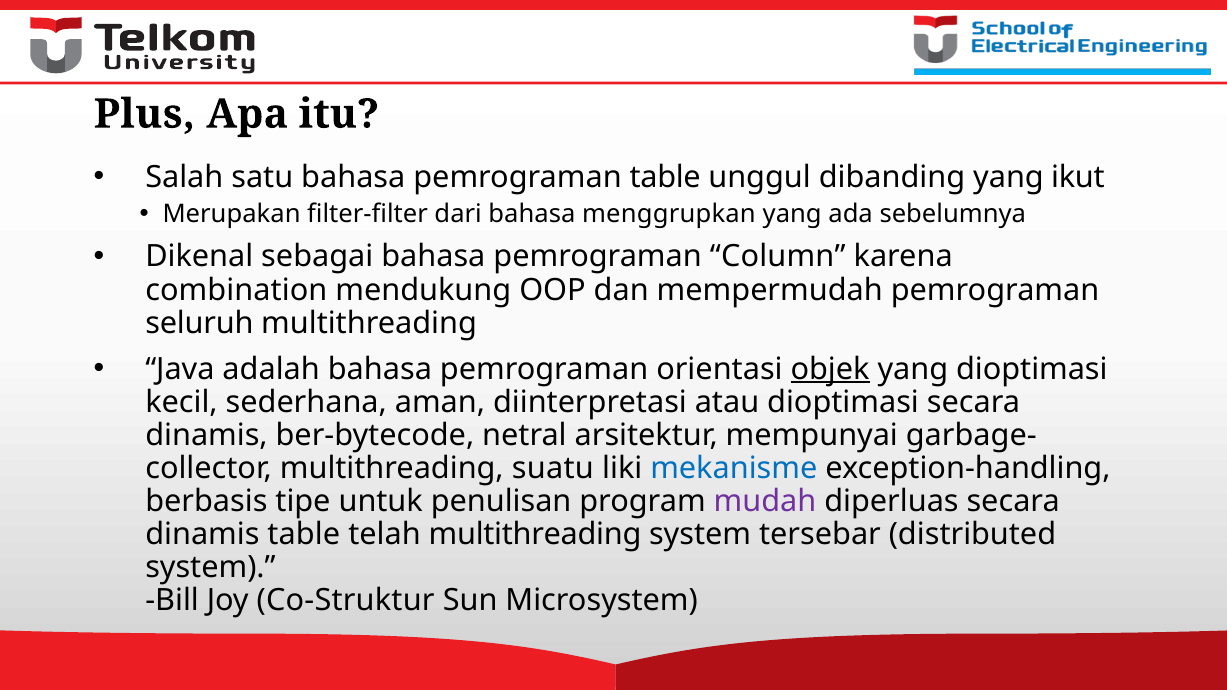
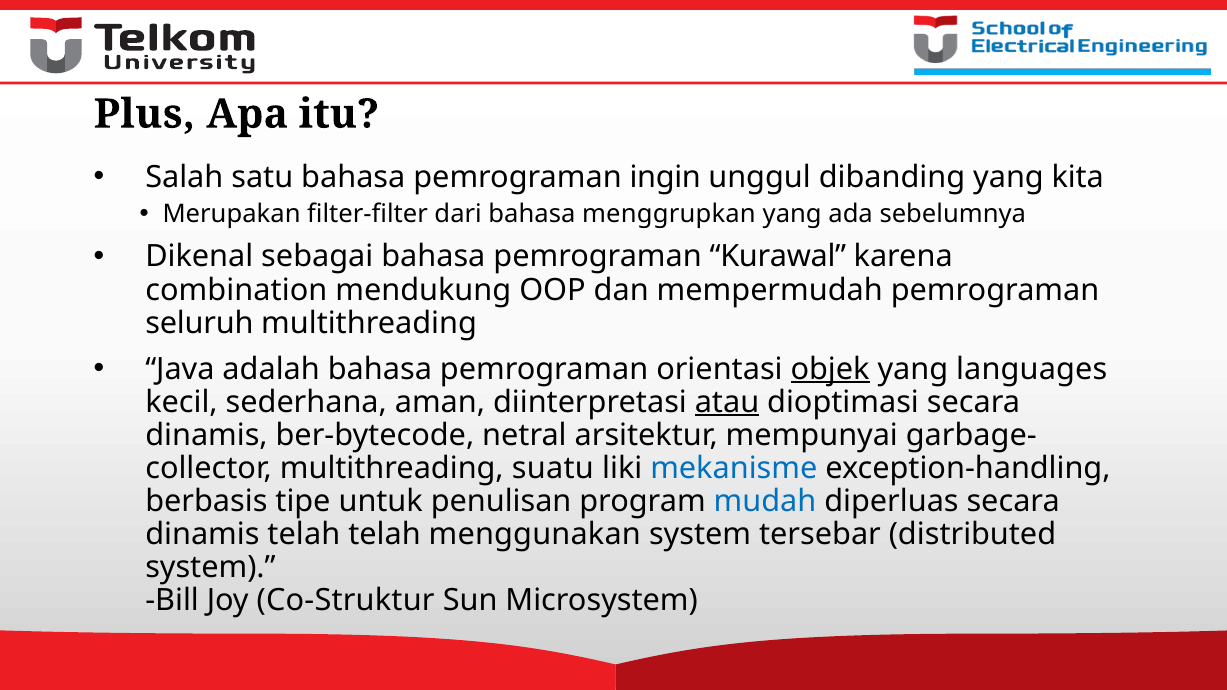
pemrograman table: table -> ingin (665, 177)
ikut: ikut -> kita (1078, 177)
Column: Column -> Kurawal (778, 257)
yang dioptimasi: dioptimasi -> languages (1032, 369)
atau underline: none -> present (727, 402)
mudah colour: purple -> blue (765, 502)
dinamis table: table -> telah (304, 535)
telah multithreading: multithreading -> menggunakan (535, 535)
